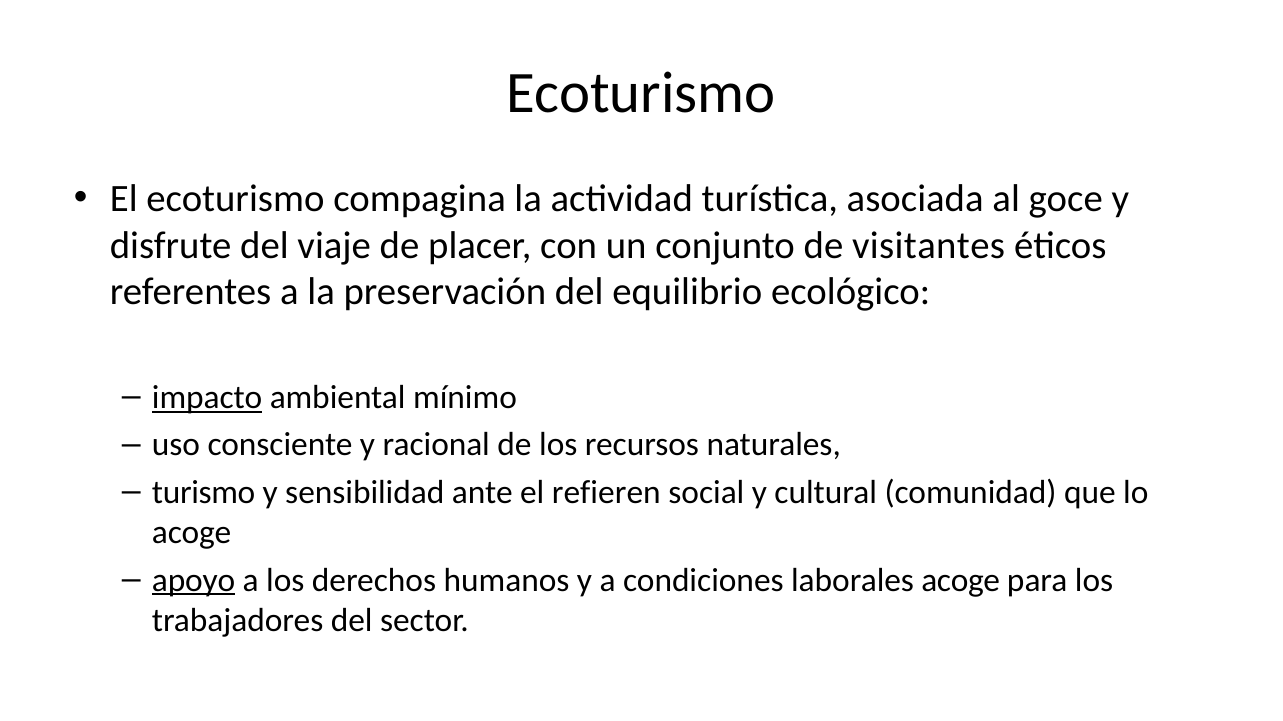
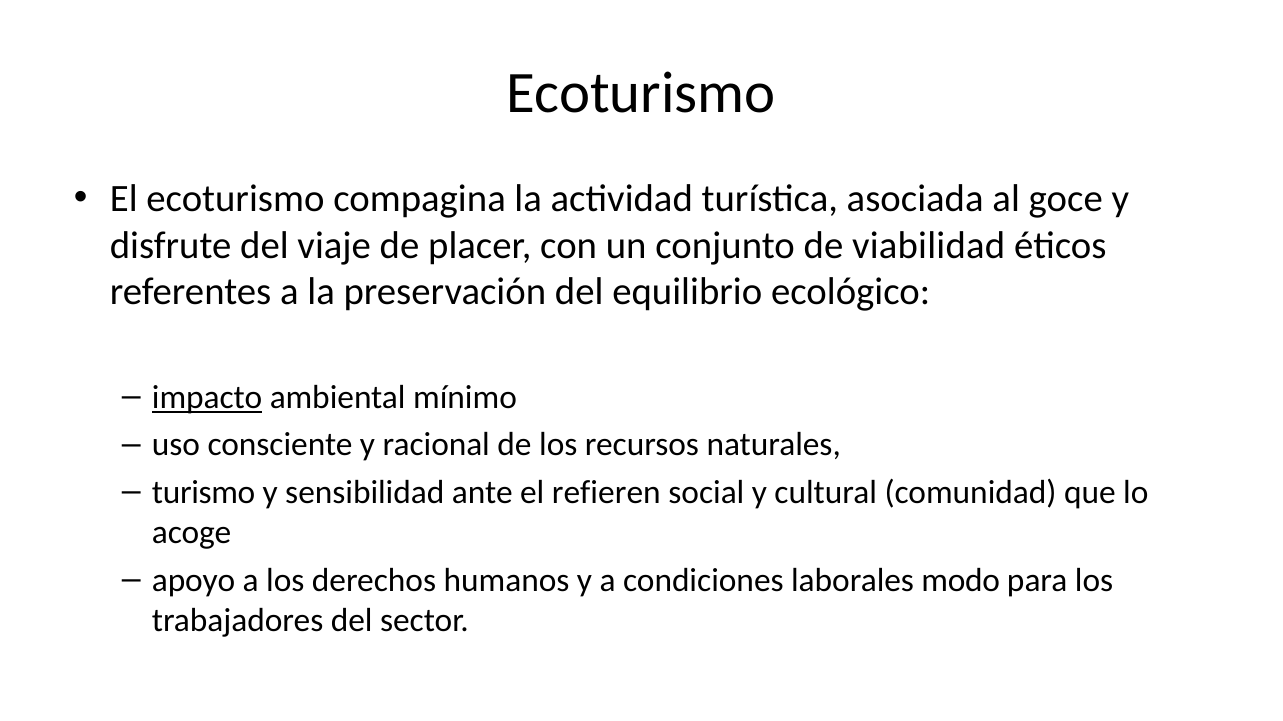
visitantes: visitantes -> viabilidad (929, 246)
apoyo underline: present -> none (194, 581)
laborales acoge: acoge -> modo (961, 581)
